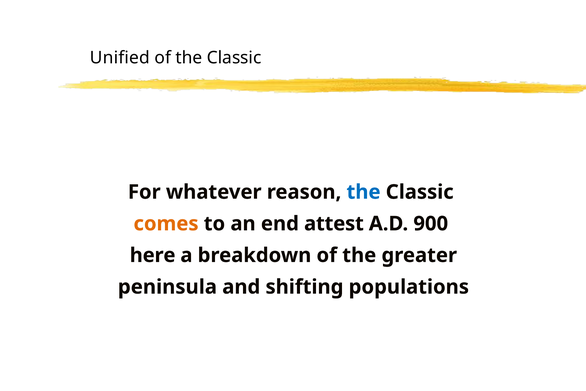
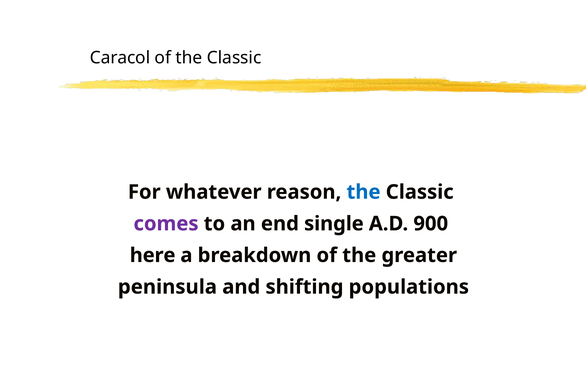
Unified: Unified -> Caracol (120, 58)
comes colour: orange -> purple (166, 223)
attest: attest -> single (334, 223)
